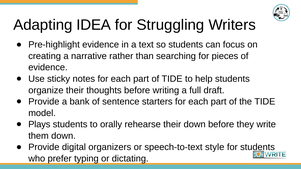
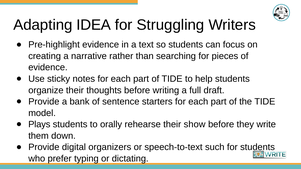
their down: down -> show (195, 125)
style: style -> such (215, 147)
